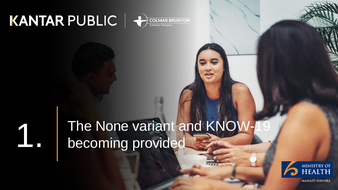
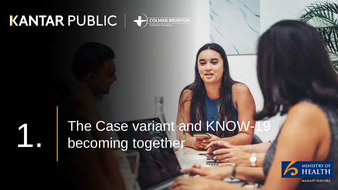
None: None -> Case (112, 126)
provided: provided -> together (159, 143)
